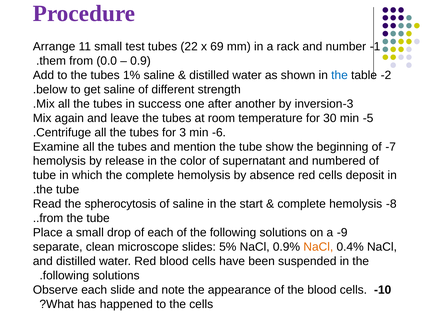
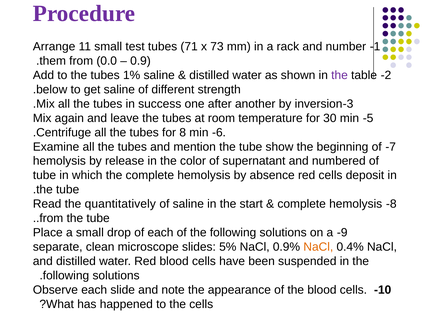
22: 22 -> 71 (189, 46)
69: 69 -> 73 (217, 46)
the colour: blue -> purple (340, 75)
for 3: 3 -> 8 (183, 132)
spherocytosis: spherocytosis -> quantitatively (120, 204)
